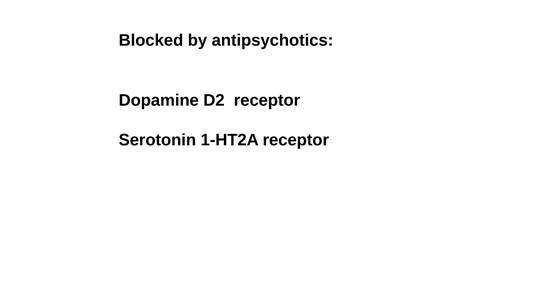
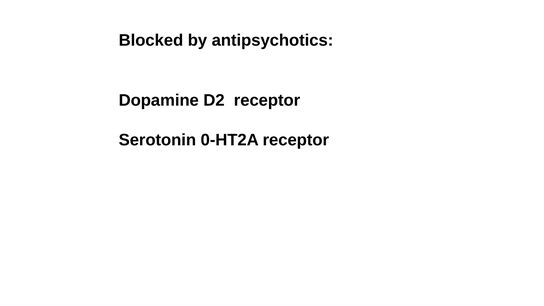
1-HT2A: 1-HT2A -> 0-HT2A (230, 140)
